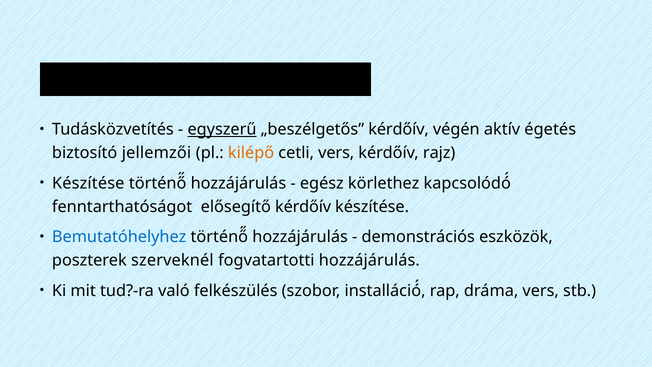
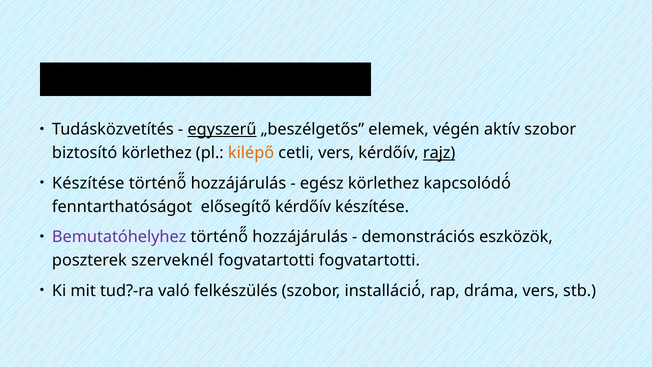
„beszélgetős kérdőív: kérdőív -> elemek (399, 129)
aktív égetés: égetés -> szobor (550, 129)
biztosító jellemzői: jellemzői -> körlethez (157, 153)
rajz underline: none -> present (439, 153)
Bemutatóhelyhez colour: blue -> purple (119, 237)
fogvatartotti hozzájárulás: hozzájárulás -> fogvatartotti (369, 260)
